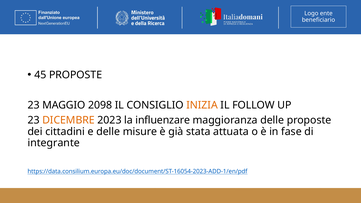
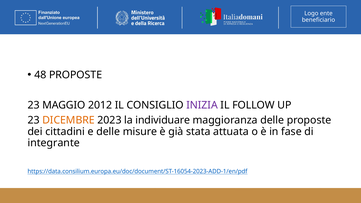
45: 45 -> 48 (40, 75)
2098: 2098 -> 2012 (100, 105)
INIZIA colour: orange -> purple (202, 105)
influenzare: influenzare -> individuare (163, 120)
